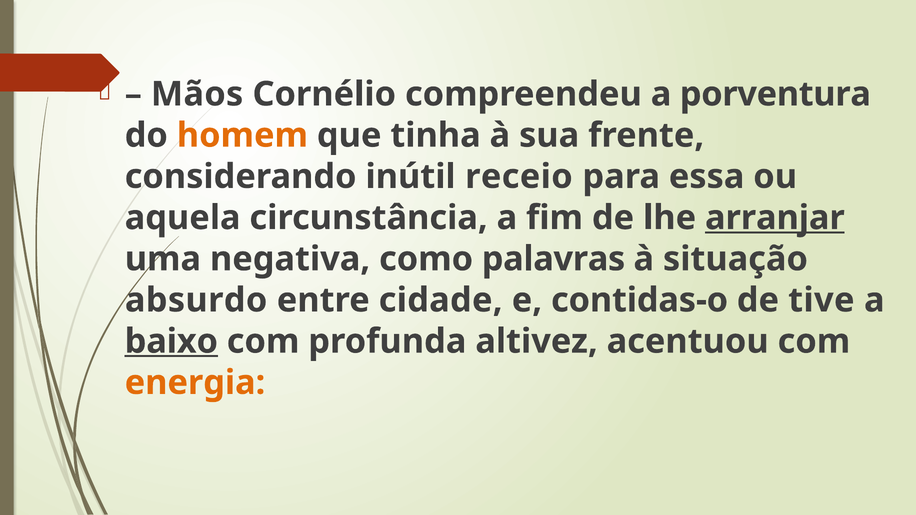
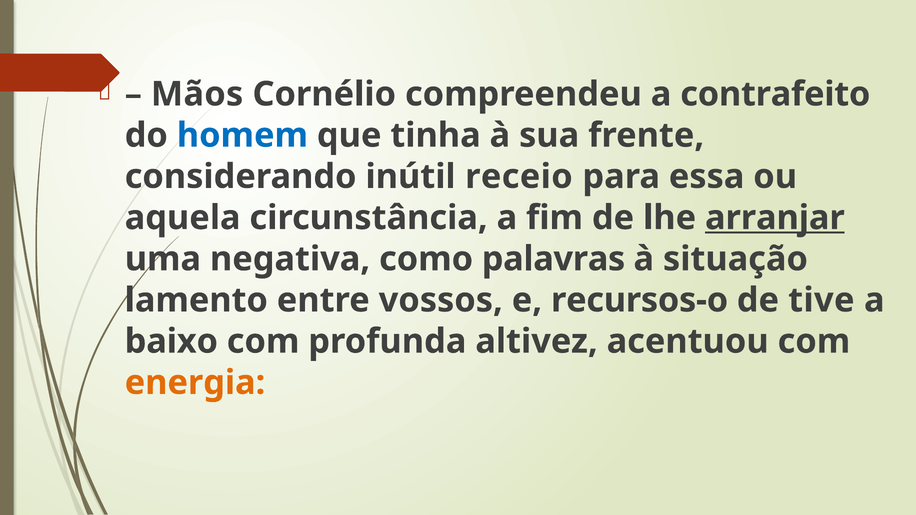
porventura: porventura -> contrafeito (775, 94)
homem colour: orange -> blue (242, 135)
absurdo: absurdo -> lamento (196, 300)
cidade: cidade -> vossos (441, 300)
contidas-o: contidas-o -> recursos-o (640, 300)
baixo underline: present -> none (171, 342)
